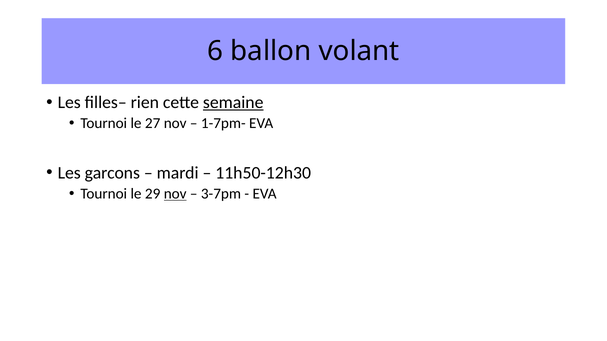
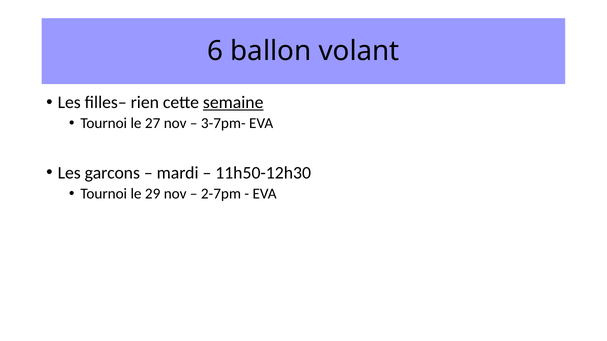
1-7pm-: 1-7pm- -> 3-7pm- (223, 124)
nov underline: present -> none (175, 194)
3-7pm: 3-7pm -> 2-7pm (221, 194)
